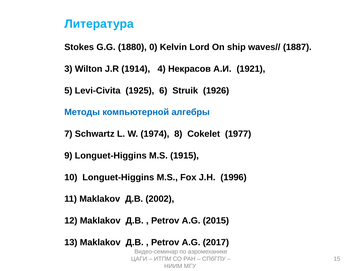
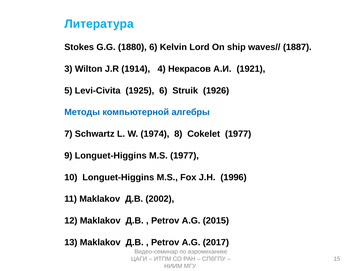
1880 0: 0 -> 6 (153, 47)
M.S 1915: 1915 -> 1977 (185, 156)
